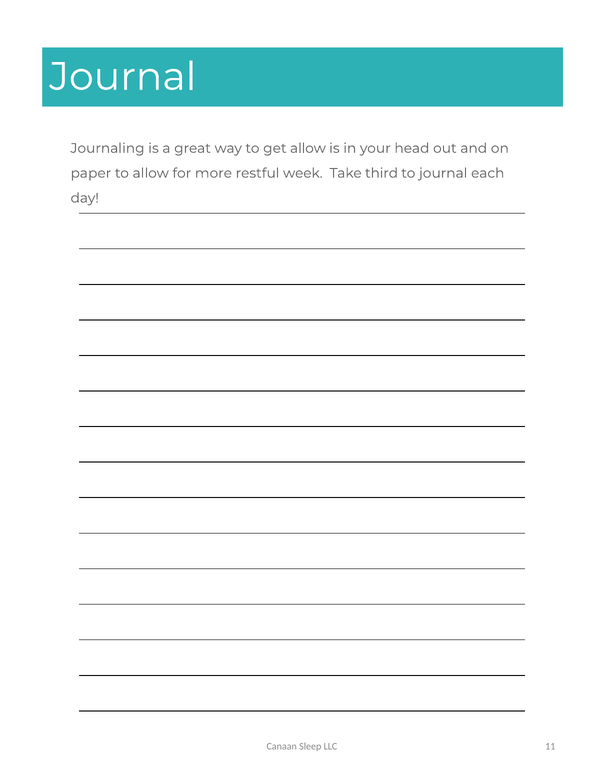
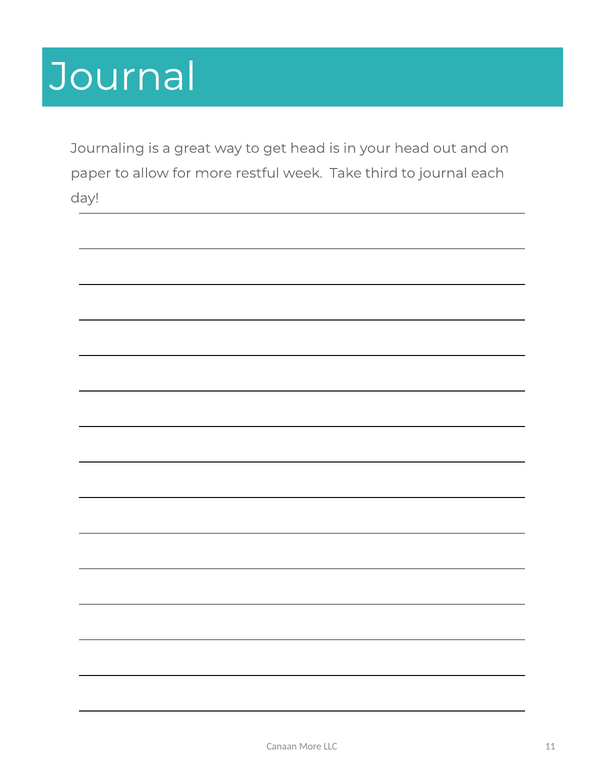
get allow: allow -> head (308, 148)
Canaan Sleep: Sleep -> More (310, 746)
